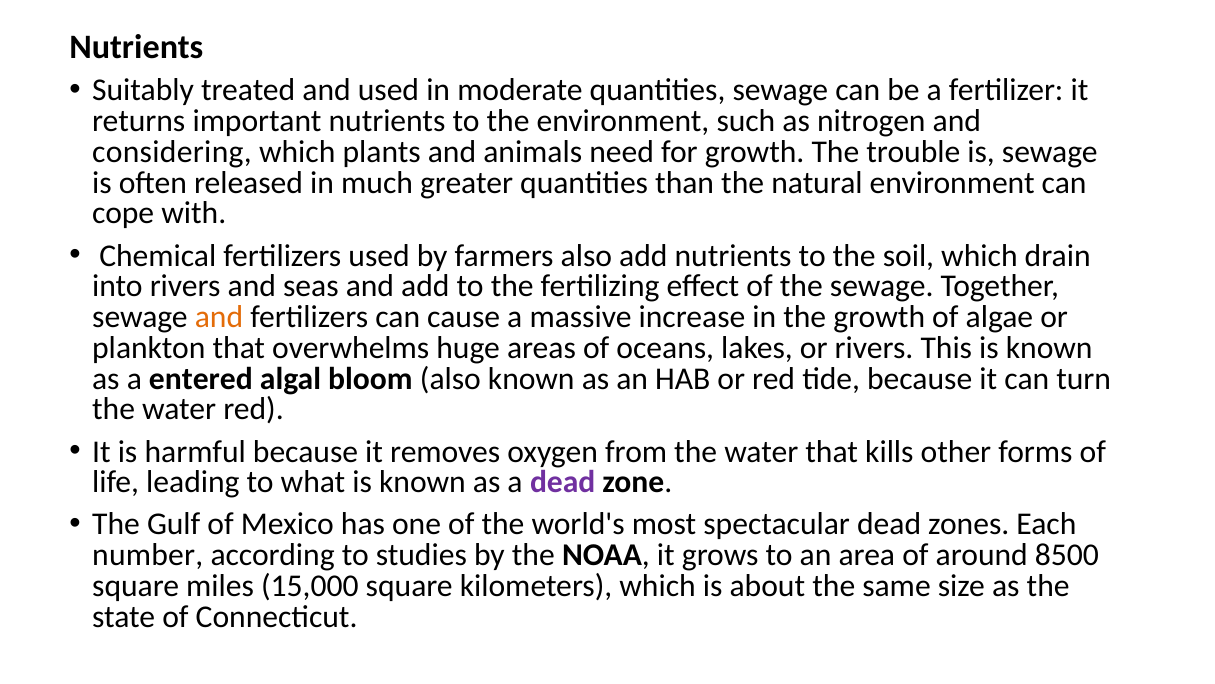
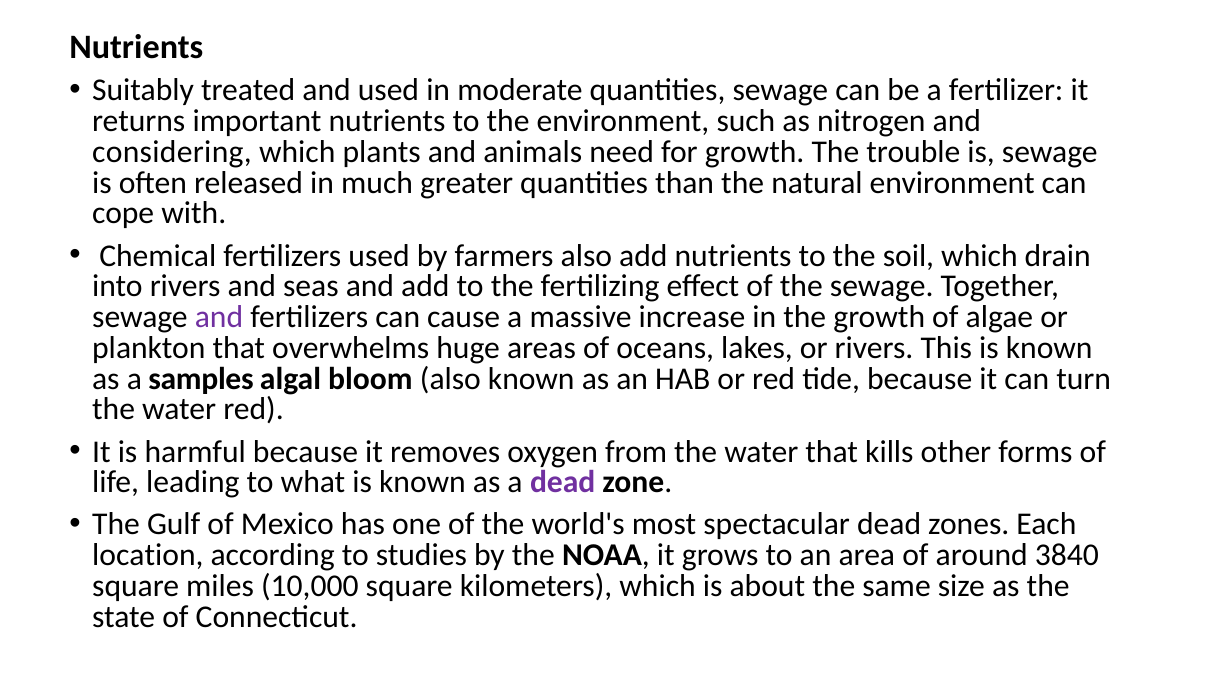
and colour: orange -> purple (219, 317)
entered: entered -> samples (201, 378)
number: number -> location (148, 555)
8500: 8500 -> 3840 (1067, 555)
15,000: 15,000 -> 10,000 (310, 586)
